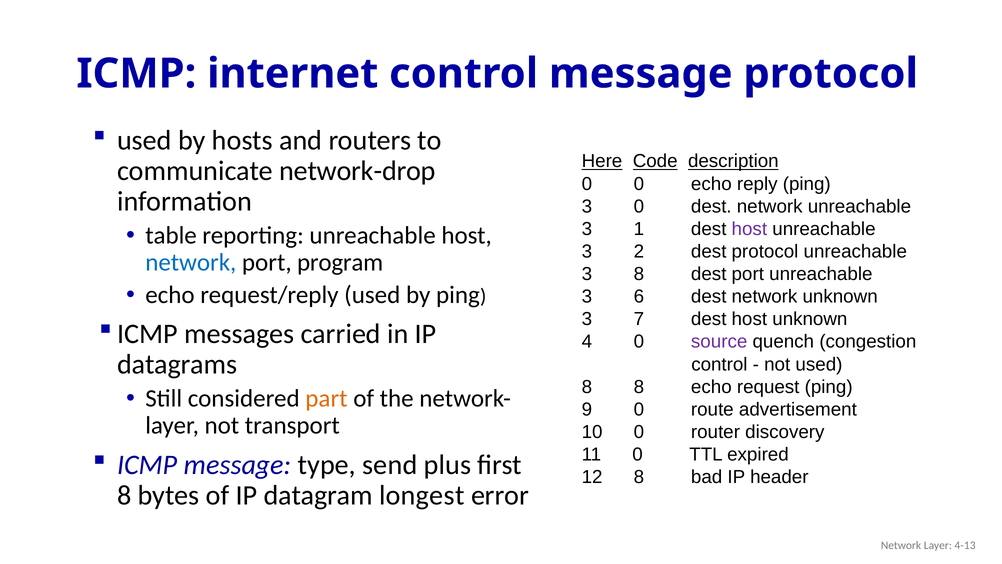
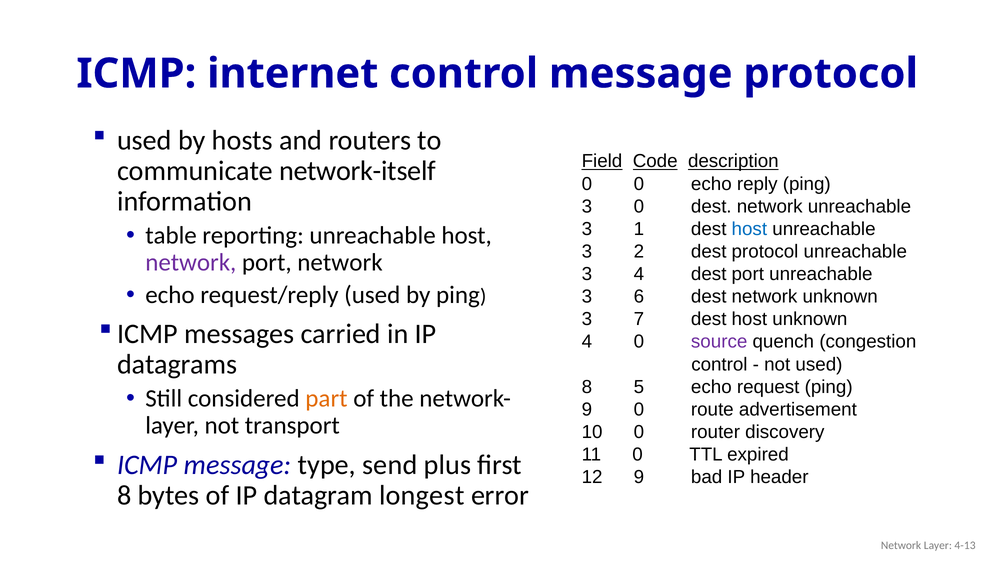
Here: Here -> Field (602, 161)
network-drop: network-drop -> network-itself (357, 171)
host colour: purple -> blue (749, 229)
network colour: blue -> purple (191, 262)
port program: program -> network (340, 262)
3 8: 8 -> 4 (639, 274)
8 8: 8 -> 5 (639, 387)
12 8: 8 -> 9 (639, 477)
